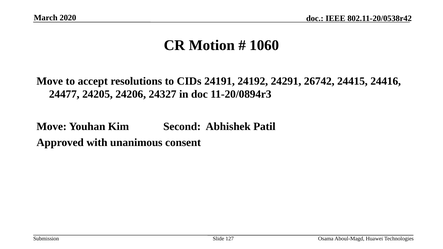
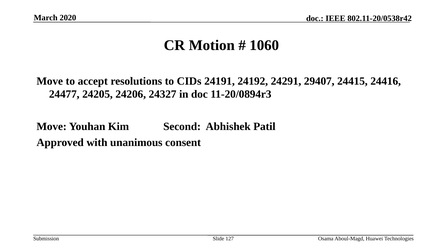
26742: 26742 -> 29407 (319, 81)
